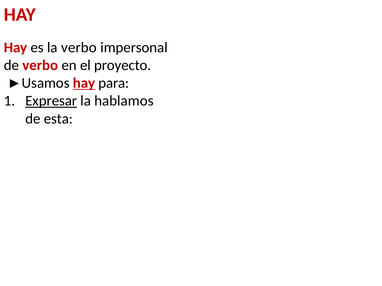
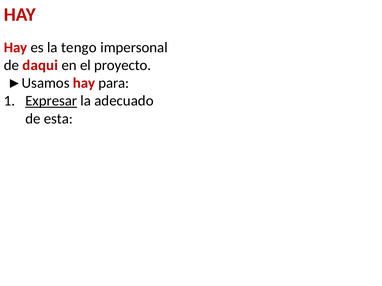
la verbo: verbo -> tengo (79, 47)
de verbo: verbo -> daqui (40, 65)
hay underline: present -> none (84, 83)
hablamos: hablamos -> adecuado (124, 101)
